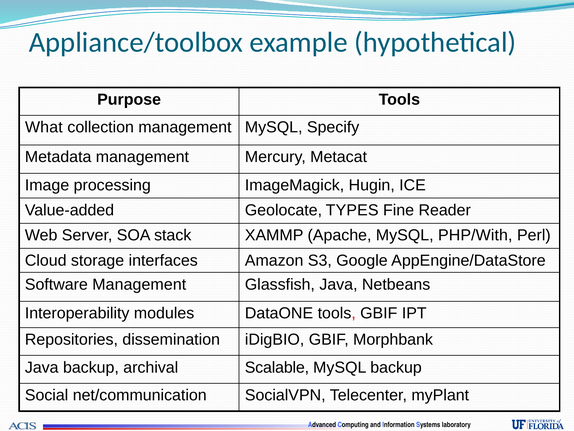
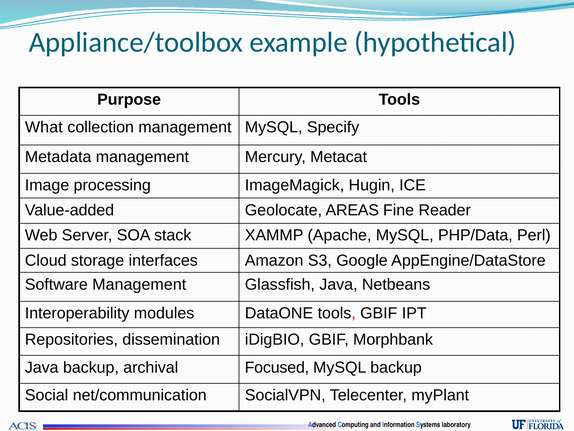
TYPES: TYPES -> AREAS (352, 210)
PHP/With: PHP/With -> PHP/Data (475, 235)
Scalable: Scalable -> Focused (277, 367)
